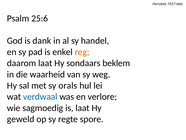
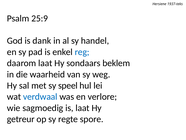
25:6: 25:6 -> 25:9 (40, 18)
reg colour: orange -> blue (82, 52)
orals: orals -> speel (68, 85)
geweld: geweld -> getreur (21, 119)
